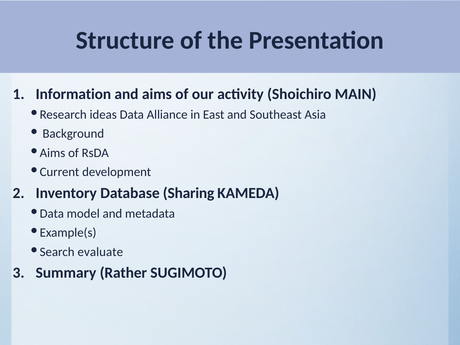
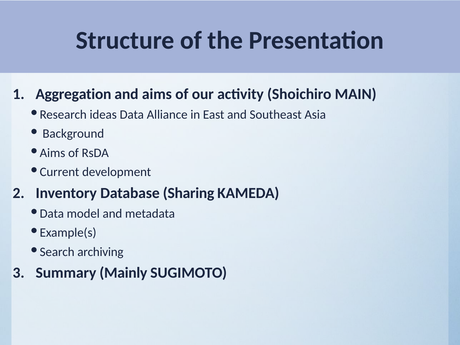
Information: Information -> Aggregation (73, 94)
evaluate: evaluate -> archiving (100, 252)
Rather: Rather -> Mainly (123, 273)
